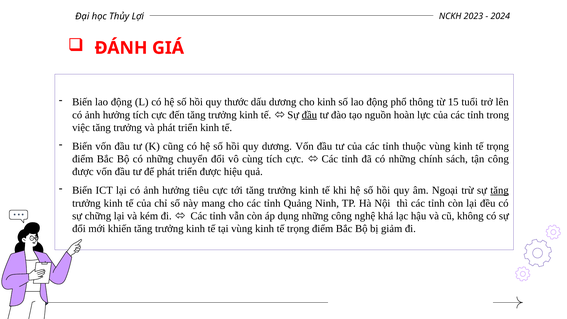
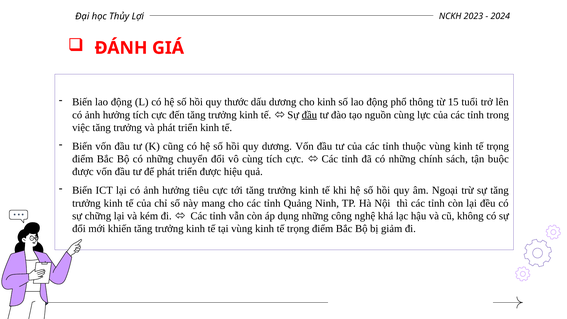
nguồn hoàn: hoàn -> cùng (404, 115)
tận công: công -> buộc (498, 159)
tăng underline: present -> none (500, 190)
